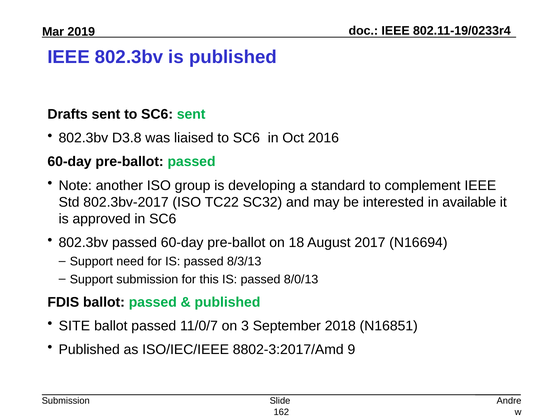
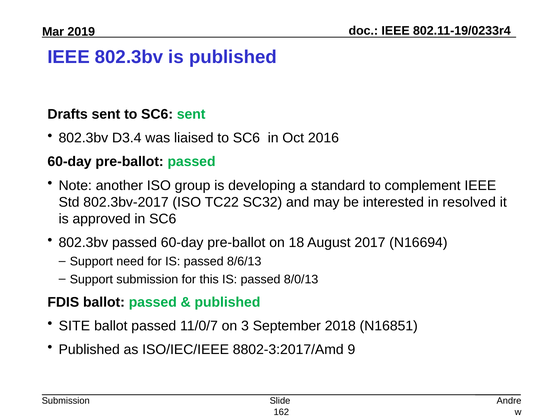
D3.8: D3.8 -> D3.4 (127, 138)
available: available -> resolved (469, 202)
8/3/13: 8/3/13 -> 8/6/13 (244, 262)
